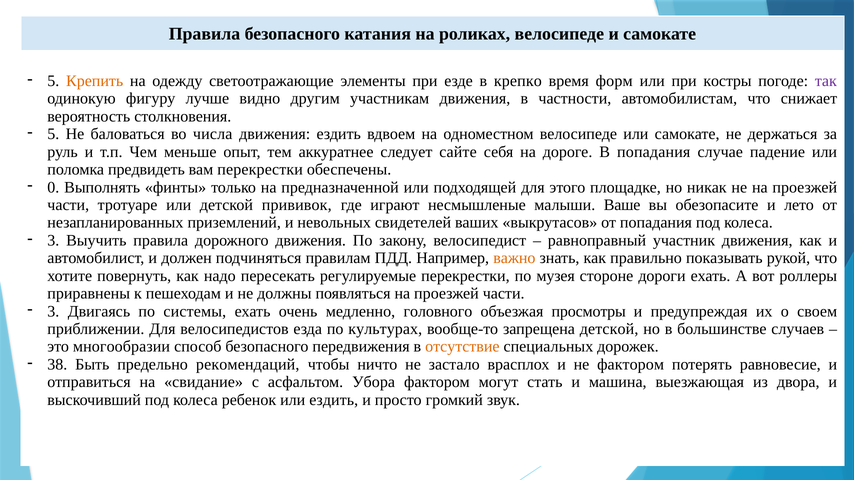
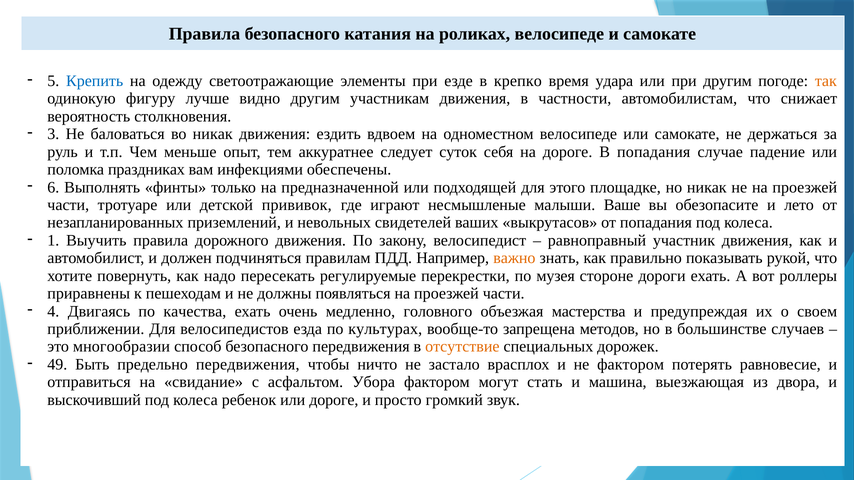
Крепить colour: orange -> blue (95, 81)
форм: форм -> удара (614, 81)
при костры: костры -> другим (728, 81)
так colour: purple -> orange (826, 81)
5: 5 -> 3 (53, 134)
во числа: числа -> никак (213, 134)
сайте: сайте -> суток (458, 152)
предвидеть: предвидеть -> праздниках (146, 170)
вам перекрестки: перекрестки -> инфекциями (260, 170)
0: 0 -> 6 (53, 187)
3: 3 -> 1 (53, 241)
3: 3 -> 4 (53, 312)
системы: системы -> качества (195, 312)
просмотры: просмотры -> мастерства (589, 312)
запрещена детской: детской -> методов (609, 329)
38: 38 -> 49 (57, 365)
предельно рекомендаций: рекомендаций -> передвижения (248, 365)
или ездить: ездить -> дороге (334, 400)
